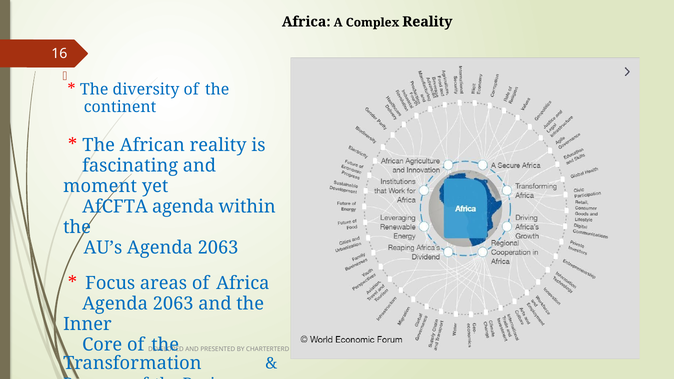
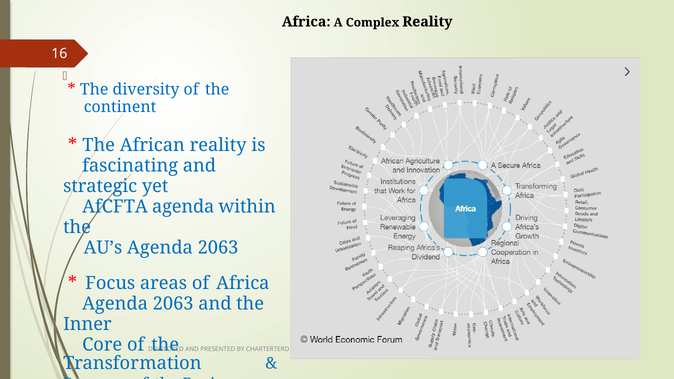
moment: moment -> strategic (100, 186)
